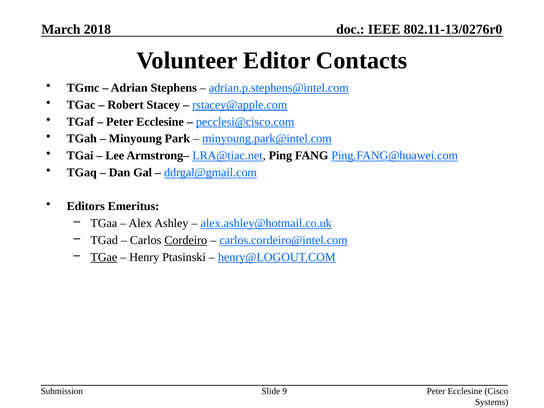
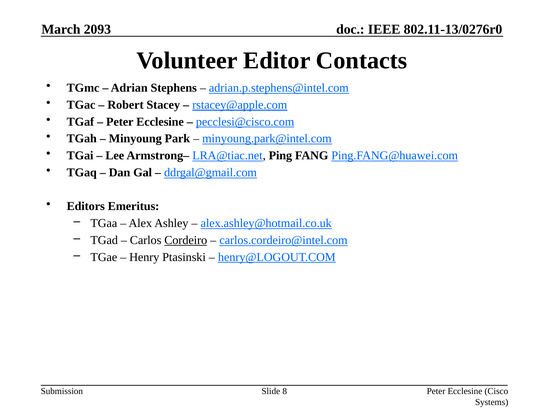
2018: 2018 -> 2093 (97, 29)
TGae underline: present -> none (104, 257)
9: 9 -> 8 (285, 391)
